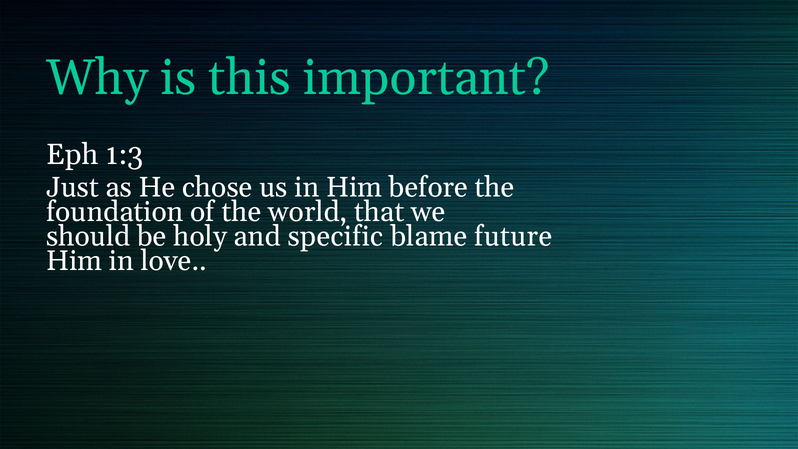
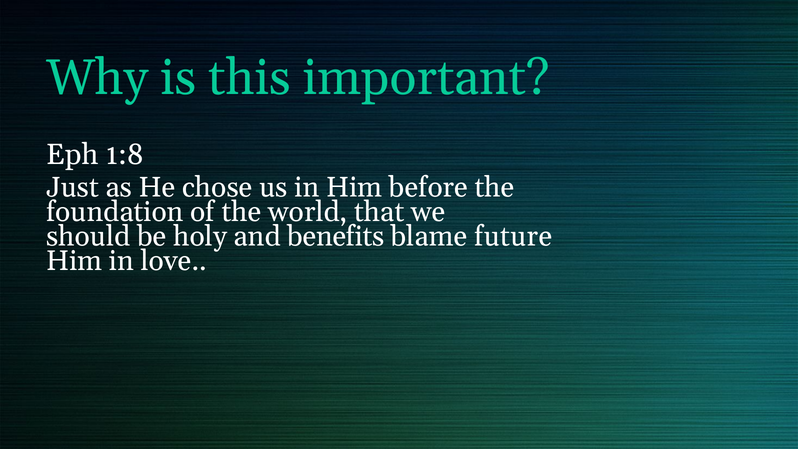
1:3: 1:3 -> 1:8 (125, 155)
specific: specific -> benefits (336, 236)
